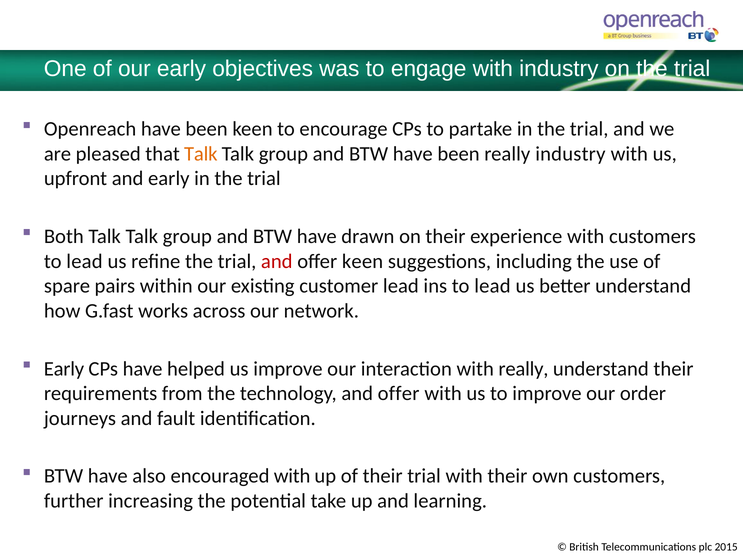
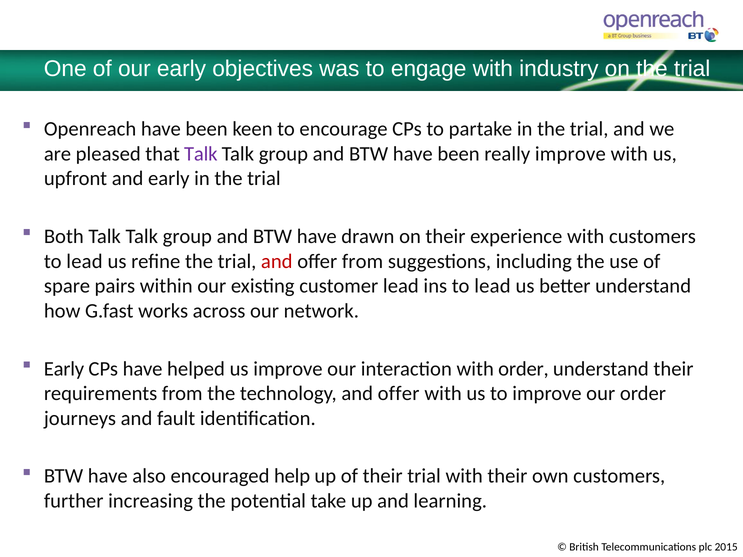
Talk colour: orange -> purple (201, 154)
really industry: industry -> improve (570, 154)
offer keen: keen -> from (363, 261)
with really: really -> order (523, 369)
encouraged with: with -> help (292, 476)
